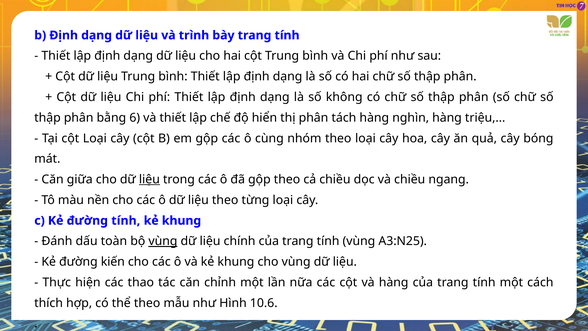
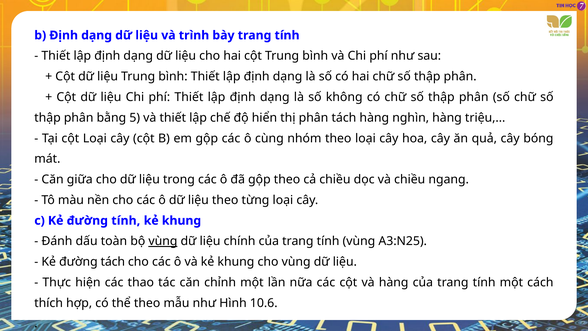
6: 6 -> 5 (135, 118)
liệu underline: present -> none (149, 179)
đường kiến: kiến -> tách (113, 262)
